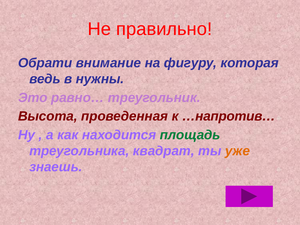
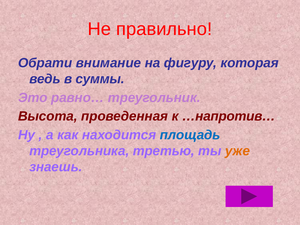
нужны: нужны -> суммы (100, 79)
площадь colour: green -> blue (190, 135)
квадрат: квадрат -> третью (164, 151)
